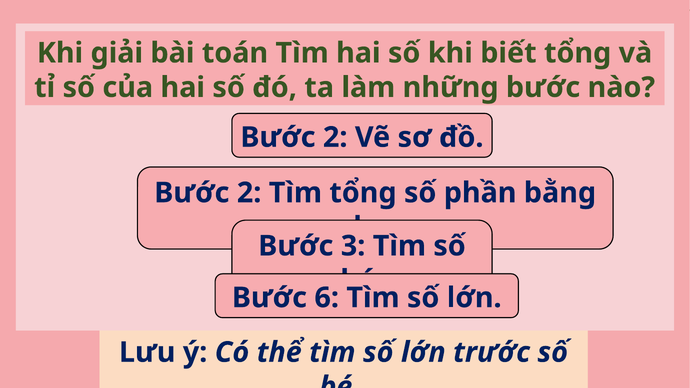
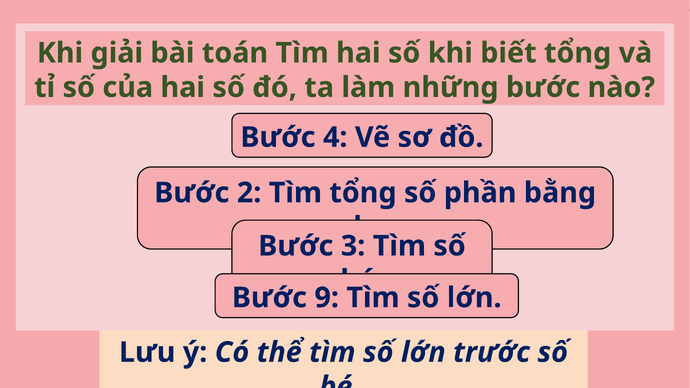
2: 2 -> 4 (335, 137)
6: 6 -> 9 (327, 298)
